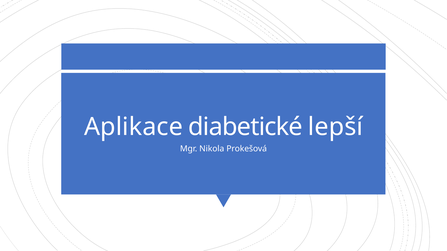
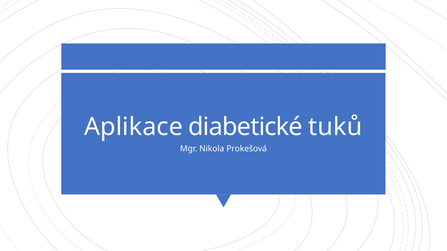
lepší: lepší -> tuků (335, 127)
